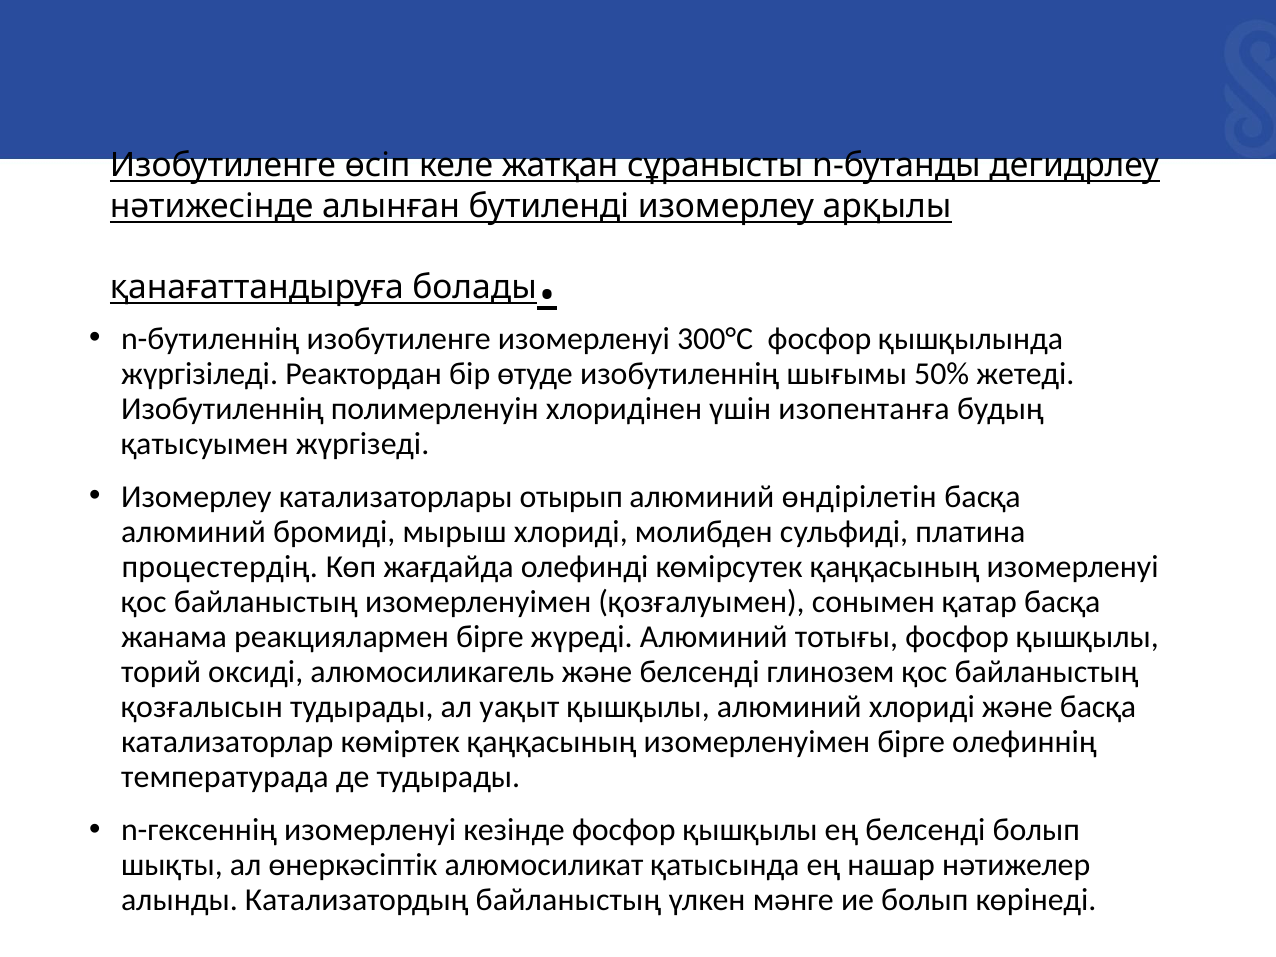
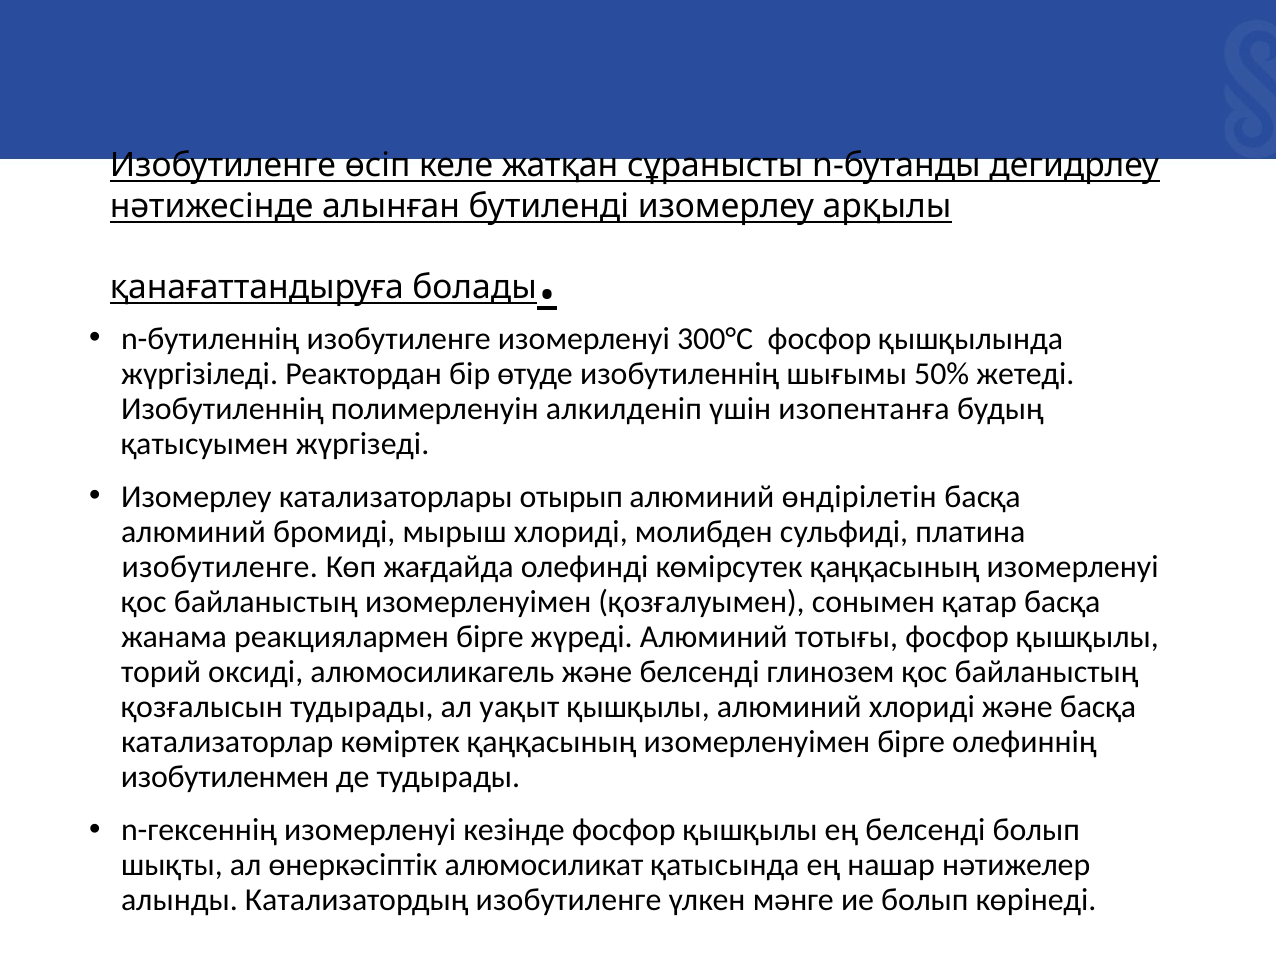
хлоридінен: хлоридінен -> алкилденіп (624, 409)
процестердің: процестердің -> изобутиленге (220, 567)
температурада: температурада -> изобутиленмен (225, 777)
Катализатордың байланыстың: байланыстың -> изобутиленге (569, 900)
